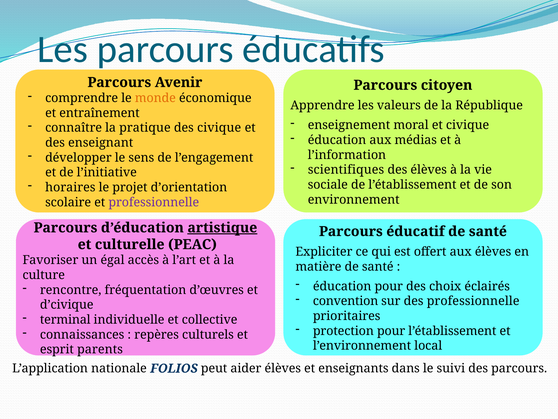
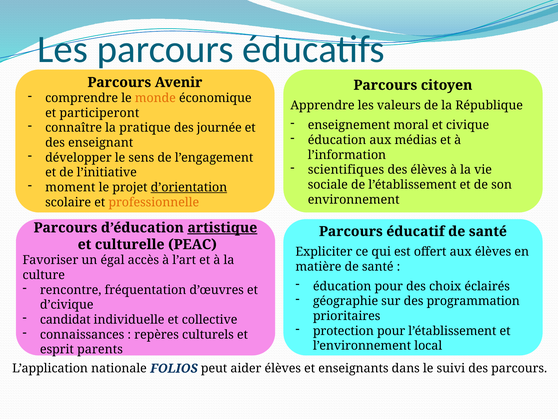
entraînement: entraînement -> participeront (99, 113)
des civique: civique -> journée (219, 128)
horaires: horaires -> moment (70, 187)
d’orientation underline: none -> present (189, 187)
professionnelle colour: purple -> orange (154, 202)
convention: convention -> géographie (346, 301)
des professionnelle: professionnelle -> programmation (473, 301)
terminal: terminal -> candidat (65, 319)
